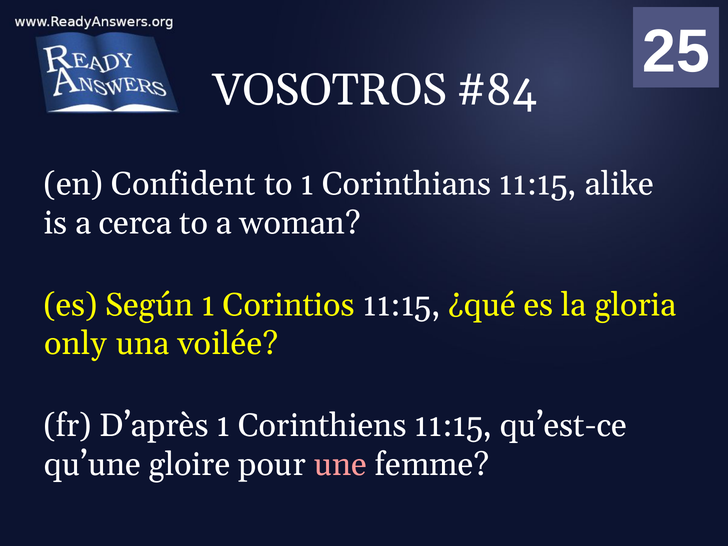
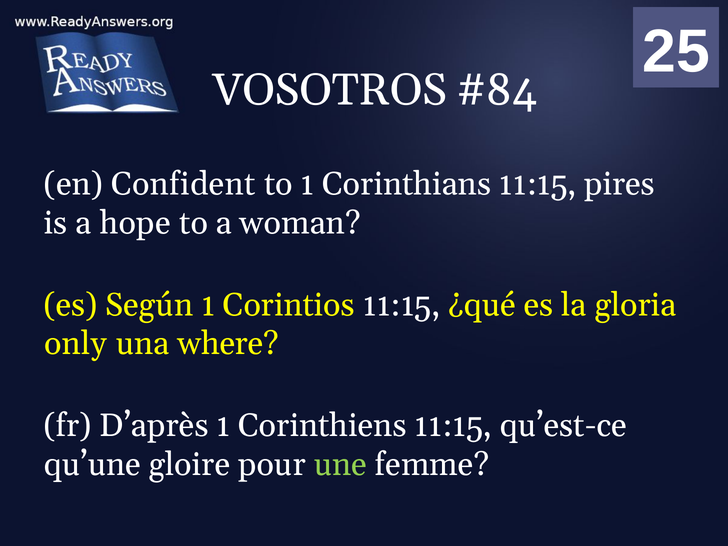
alike: alike -> pires (619, 184)
cerca: cerca -> hope (135, 223)
voilée: voilée -> where (228, 344)
une colour: pink -> light green (340, 465)
